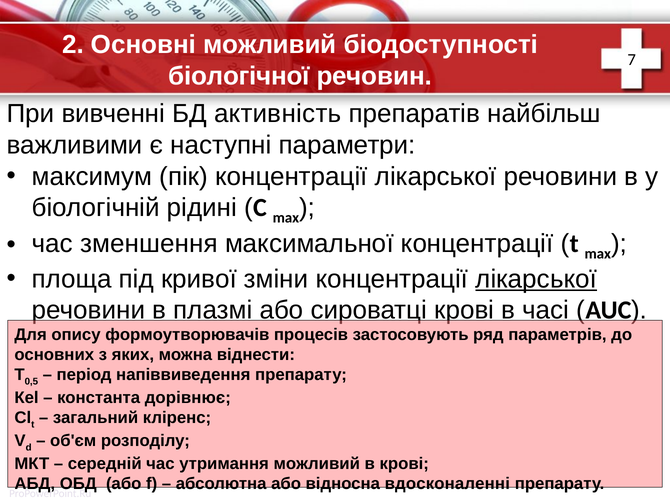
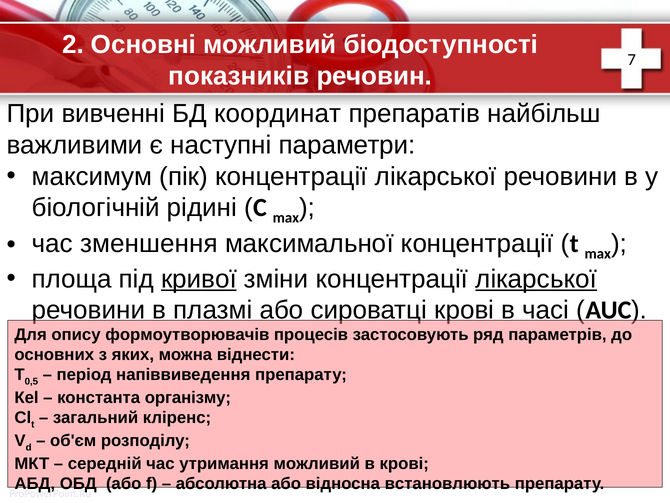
біологічної: біологічної -> показників (239, 76)
активність: активність -> координат (278, 114)
кривої underline: none -> present (199, 279)
дорівнює: дорівнює -> організму (188, 397)
вдосконаленні: вдосконаленні -> встановлюють (447, 483)
